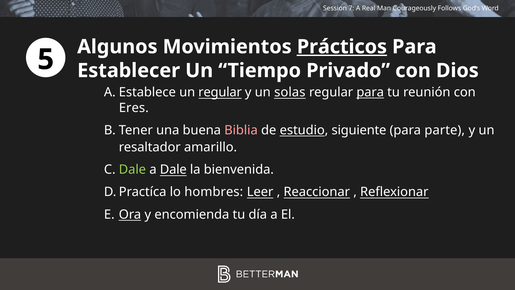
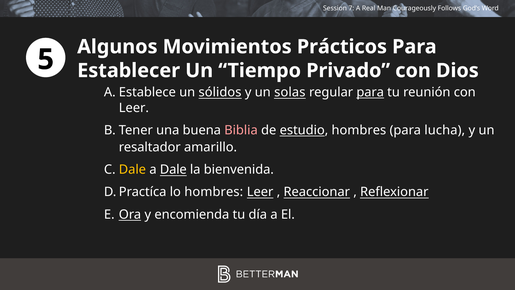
Prácticos underline: present -> none (342, 47)
un regular: regular -> sólidos (220, 92)
Eres: Eres -> Leer (134, 108)
estudio siguiente: siguiente -> hombres (359, 130)
parte: parte -> lucha (445, 130)
Dale colour: light green -> yellow (132, 169)
